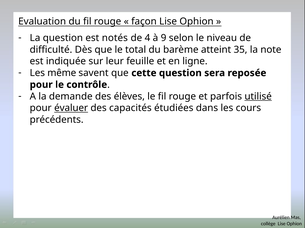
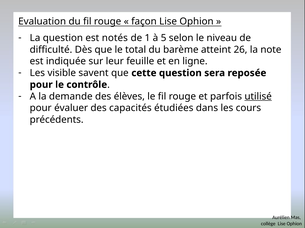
4: 4 -> 1 (147, 38)
9: 9 -> 5 (164, 38)
35: 35 -> 26 (241, 50)
même: même -> visible (62, 73)
évaluer underline: present -> none (71, 108)
